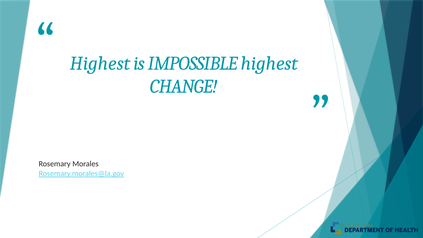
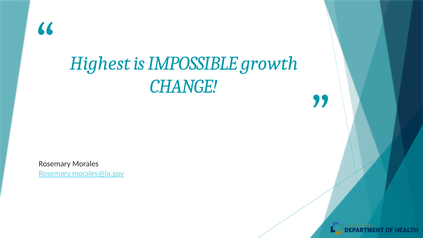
IMPOSSIBLE highest: highest -> growth (269, 63)
